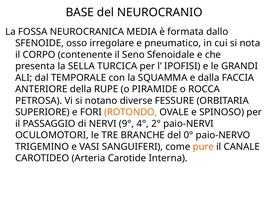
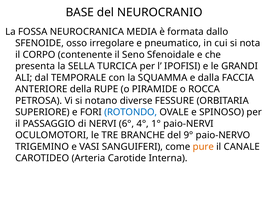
ROTONDO colour: orange -> blue (131, 112)
9°: 9° -> 6° (127, 124)
2°: 2° -> 1° (156, 124)
0°: 0° -> 9° (188, 135)
